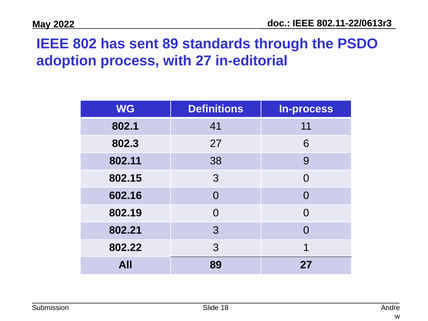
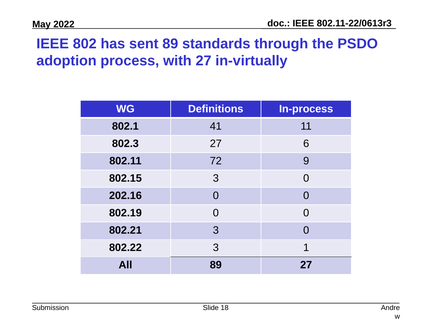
in-editorial: in-editorial -> in-virtually (251, 61)
38: 38 -> 72 (216, 161)
602.16: 602.16 -> 202.16 (125, 196)
